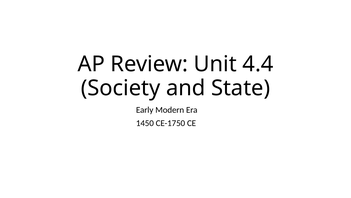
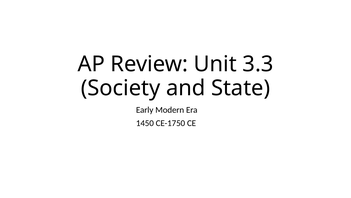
4.4: 4.4 -> 3.3 (258, 64)
